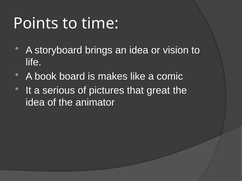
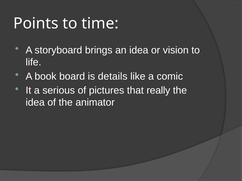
makes: makes -> details (113, 77)
great: great -> really (158, 91)
